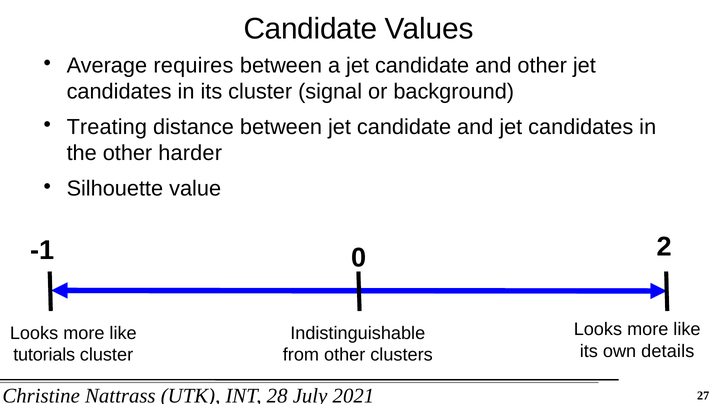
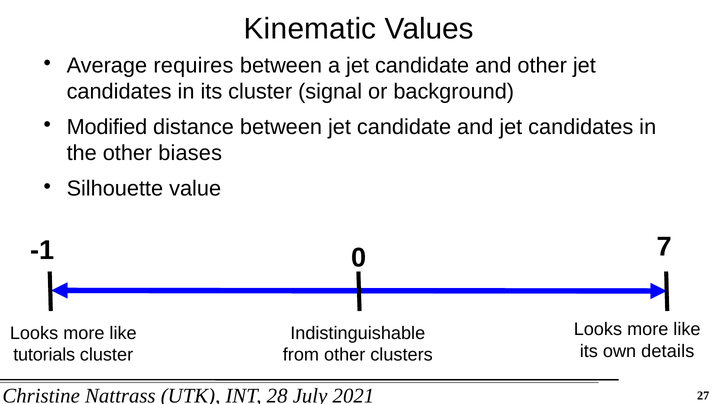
Candidate: Candidate -> Kinematic (310, 29)
Treating: Treating -> Modified (107, 127)
harder: harder -> biases (190, 153)
2: 2 -> 7 (664, 247)
